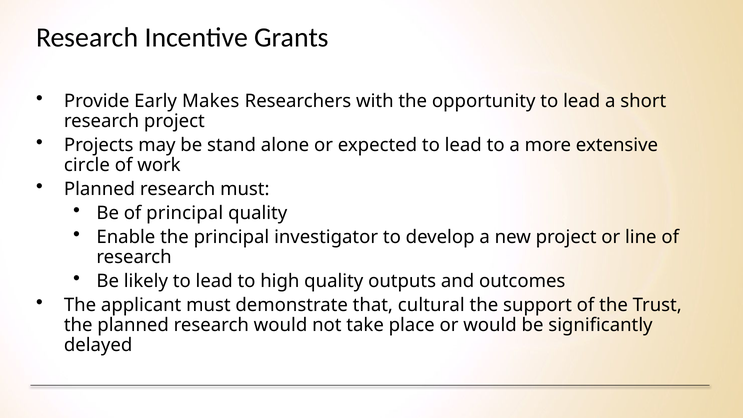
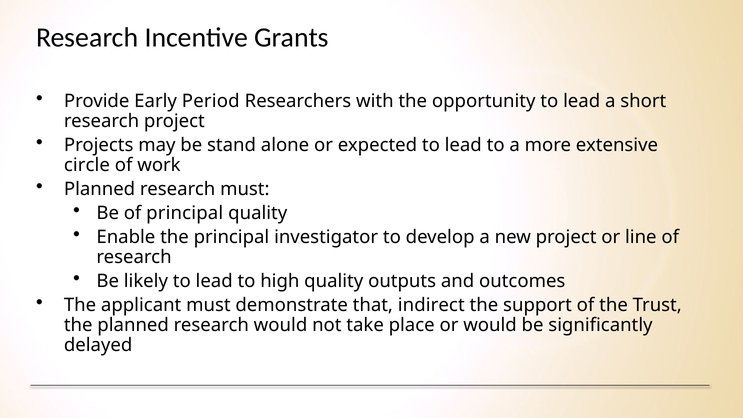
Makes: Makes -> Period (211, 101)
cultural: cultural -> indirect (431, 305)
